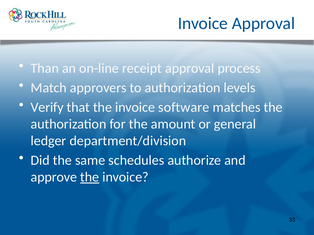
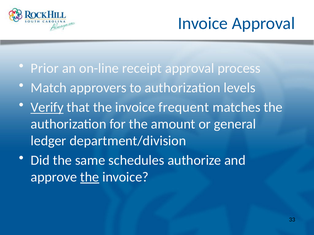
Than: Than -> Prior (45, 68)
Verify underline: none -> present (47, 108)
software: software -> frequent (184, 108)
